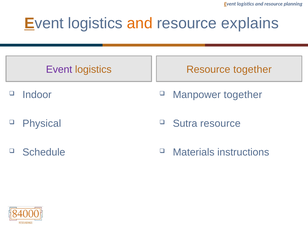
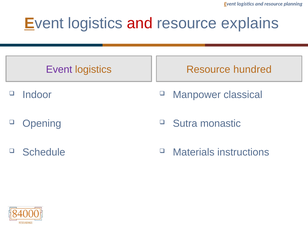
and colour: orange -> red (140, 23)
Resource together: together -> hundred (252, 69)
Manpower together: together -> classical (243, 95)
Physical: Physical -> Opening (42, 124)
Sutra resource: resource -> monastic (220, 124)
